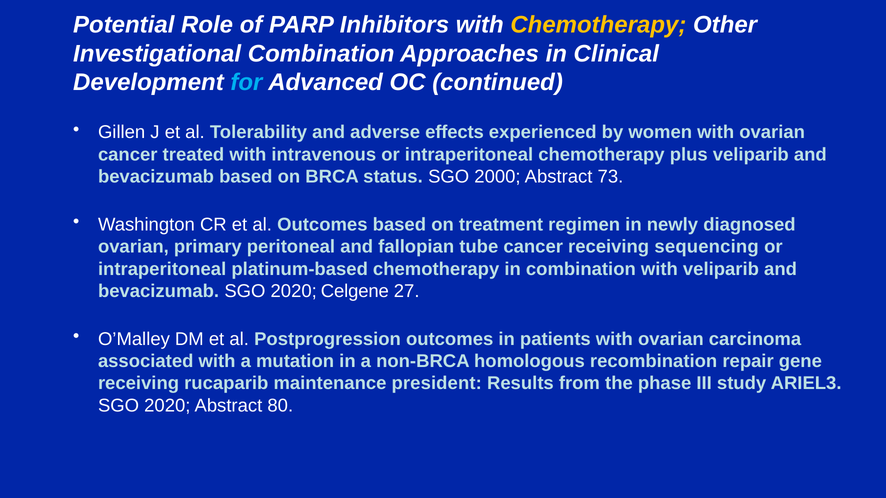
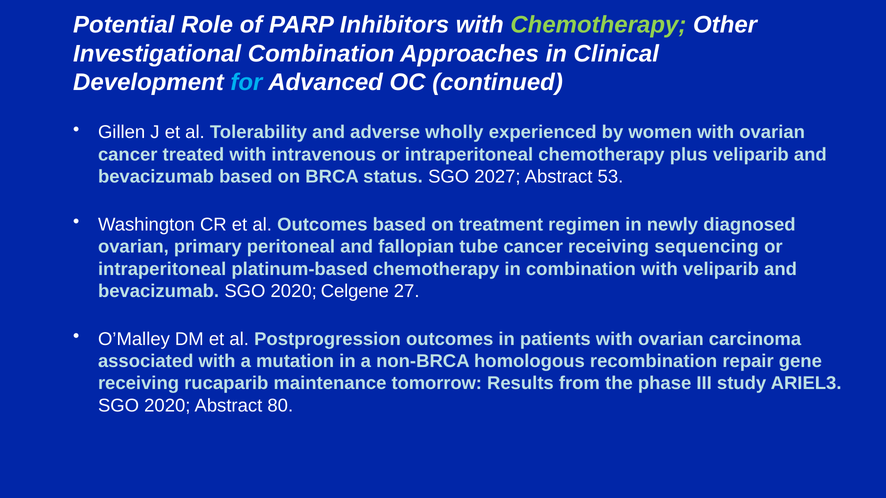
Chemotherapy colour: yellow -> light green (598, 25)
effects: effects -> wholly (454, 133)
2000: 2000 -> 2027 (497, 177)
73: 73 -> 53 (610, 177)
president: president -> tomorrow (437, 384)
